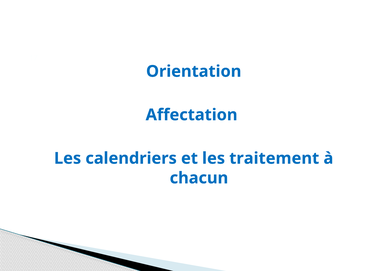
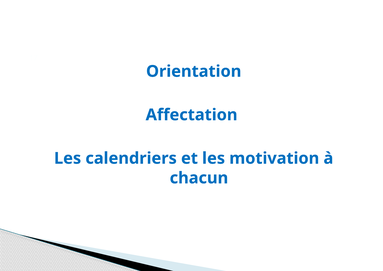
traitement: traitement -> motivation (274, 158)
